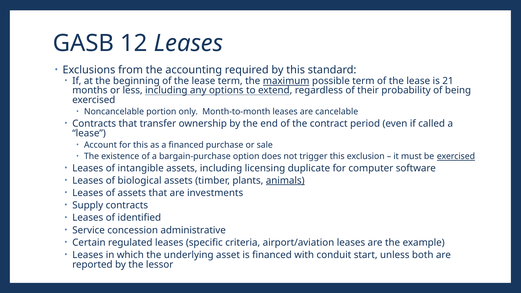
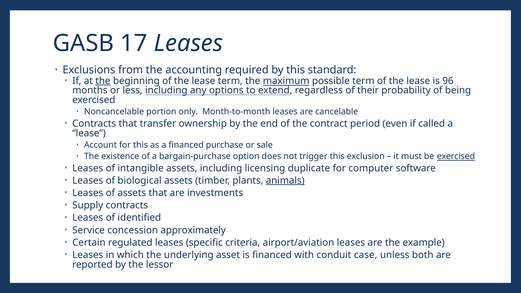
12: 12 -> 17 (134, 43)
the underline: none -> present (103, 81)
21: 21 -> 96 (448, 81)
administrative: administrative -> approximately (193, 230)
start: start -> case (366, 255)
